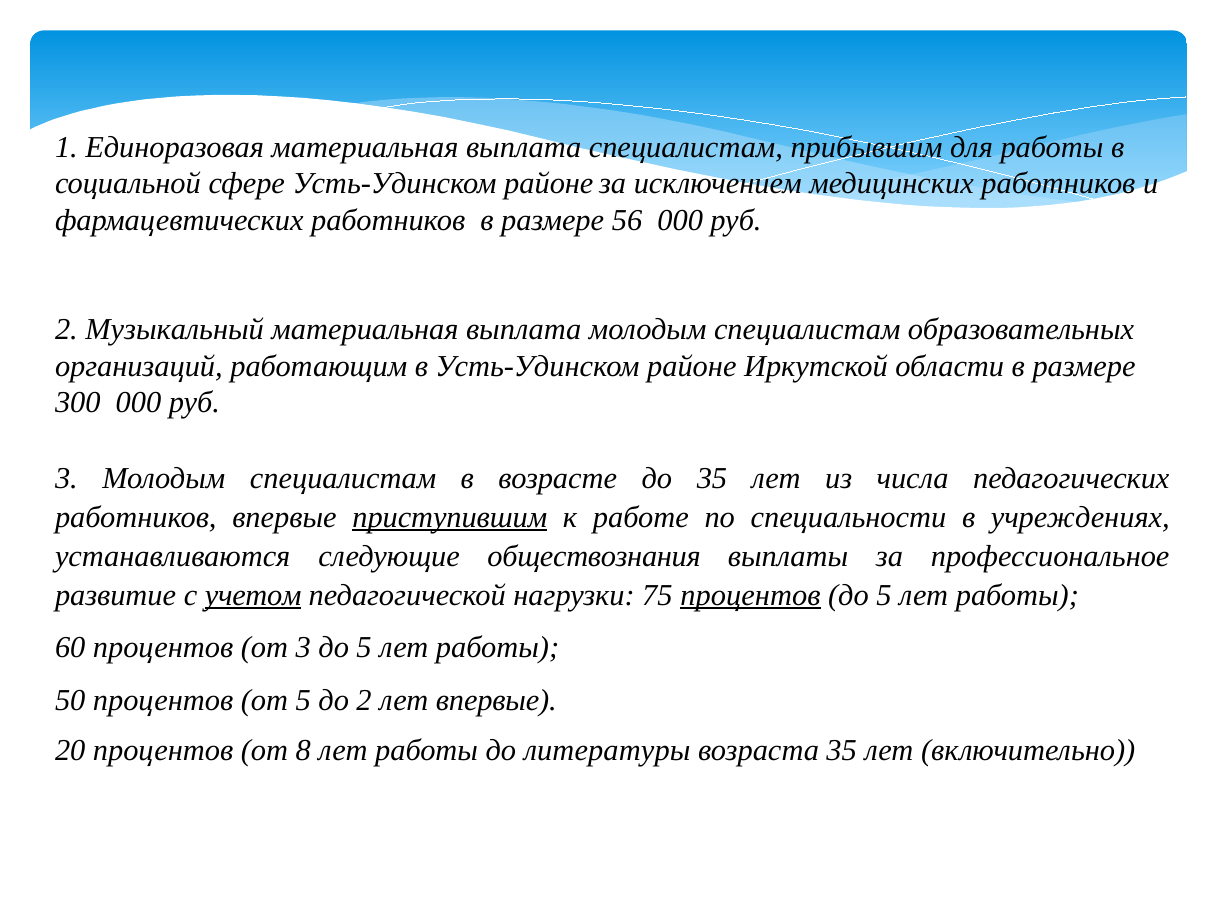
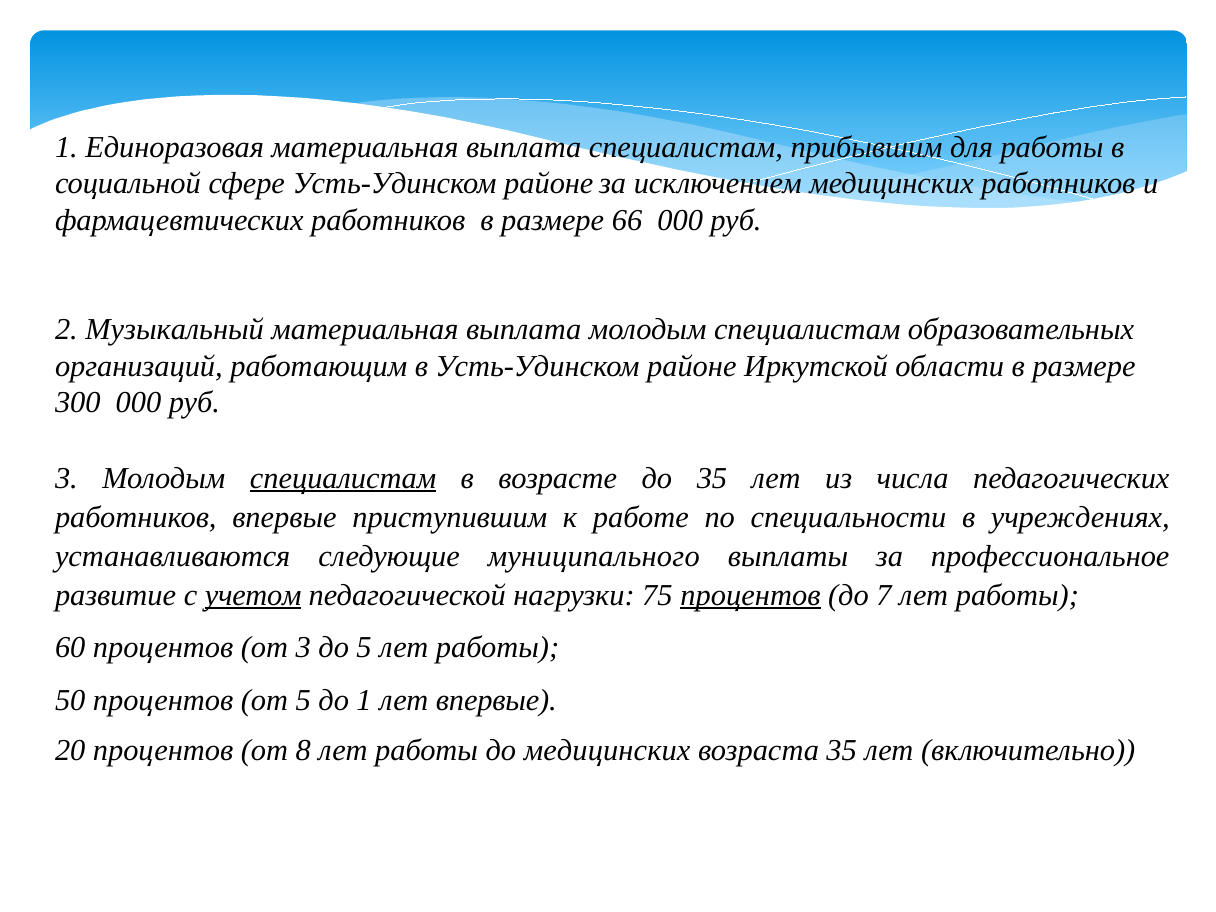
56: 56 -> 66 (627, 220)
специалистам underline: none -> present (343, 478)
приступившим underline: present -> none (450, 517)
обществознания: обществознания -> муниципального (594, 556)
5: 5 -> 7 (884, 595)
до 2: 2 -> 1 (364, 700)
до литературы: литературы -> медицинских (607, 750)
